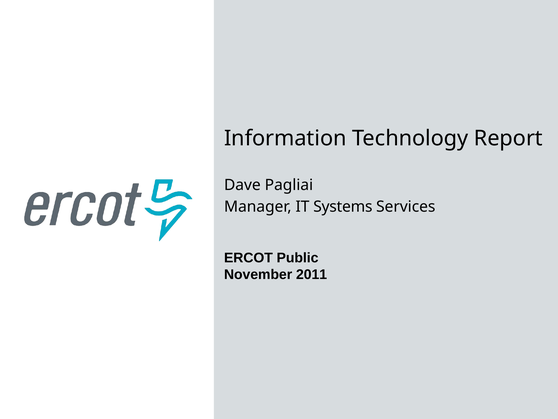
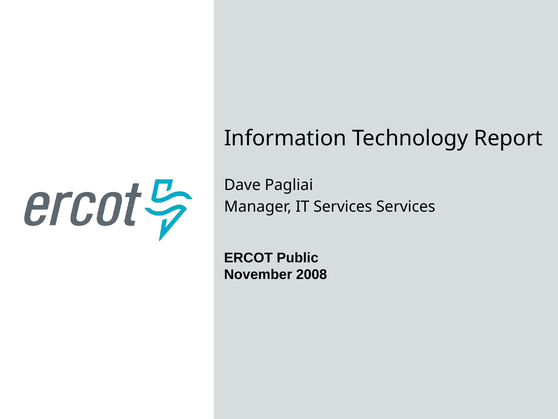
IT Systems: Systems -> Services (343, 207)
2011: 2011 -> 2008 (312, 274)
